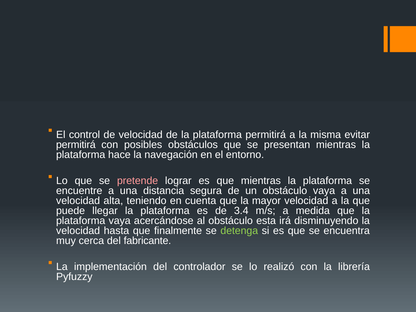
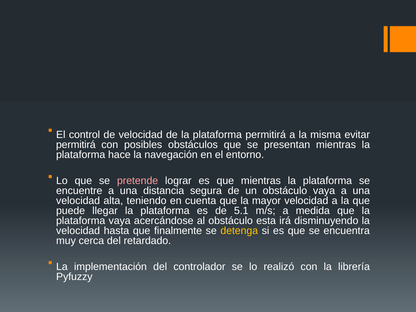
3.4: 3.4 -> 5.1 (241, 211)
detenga colour: light green -> yellow (239, 231)
fabricante: fabricante -> retardado (147, 241)
